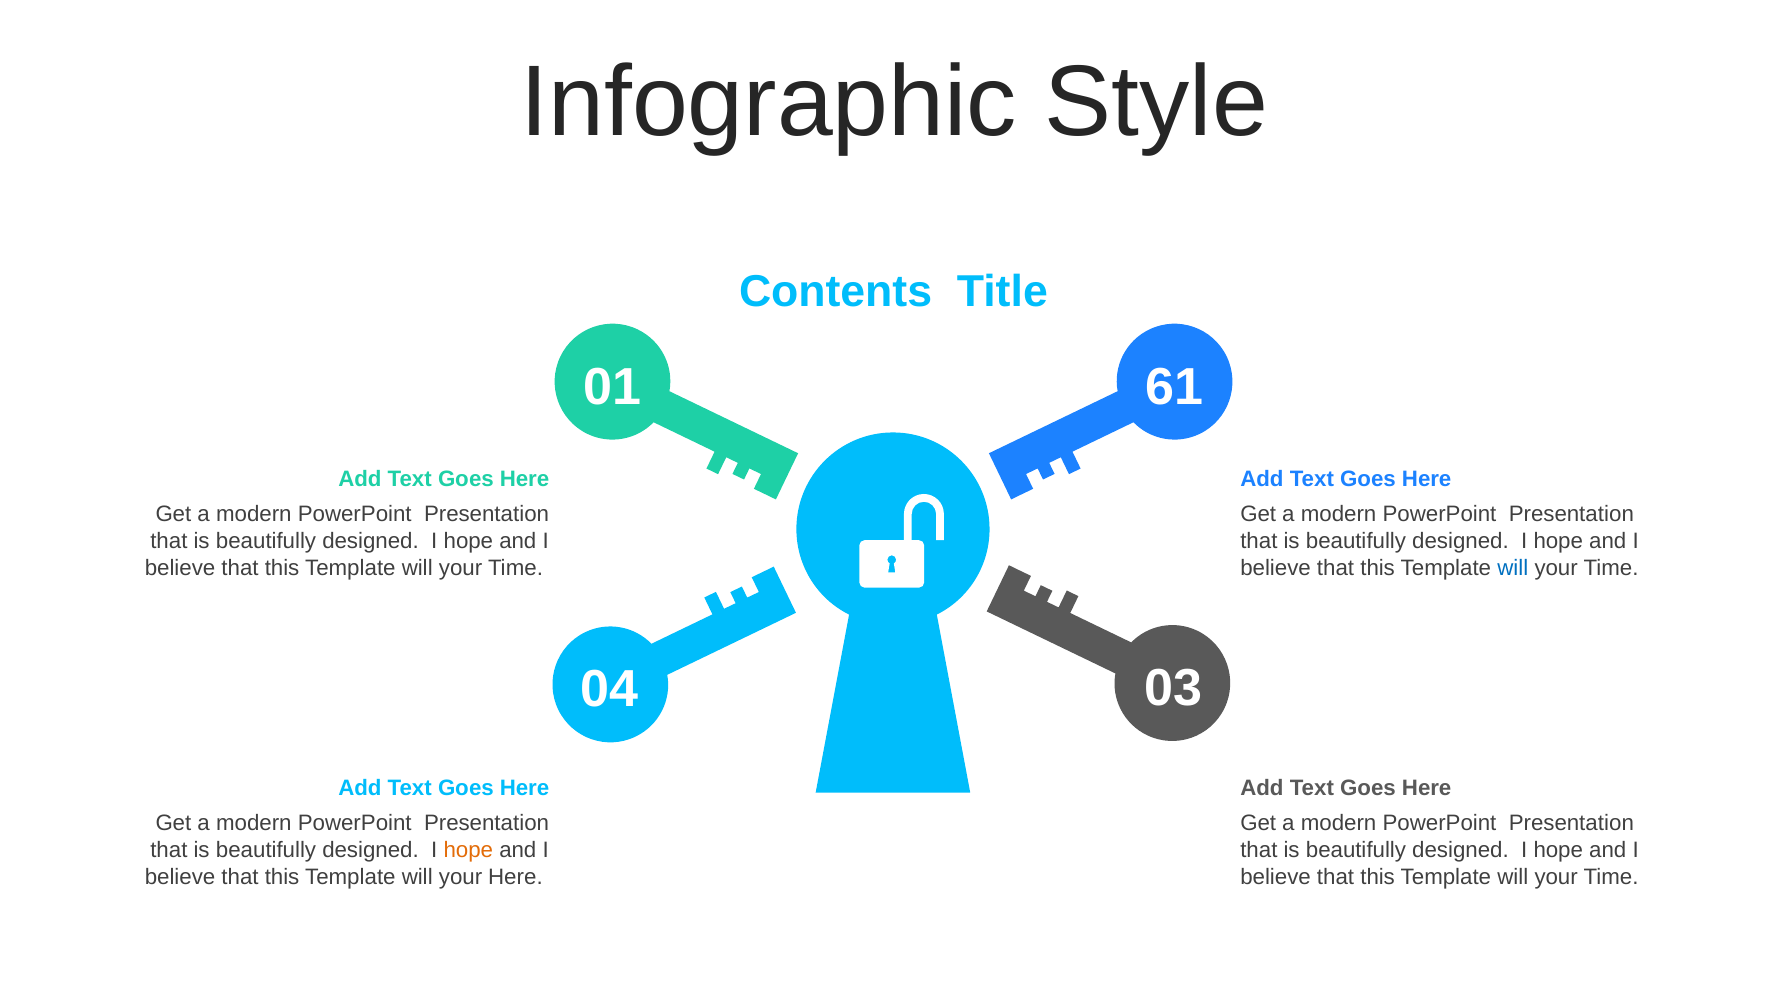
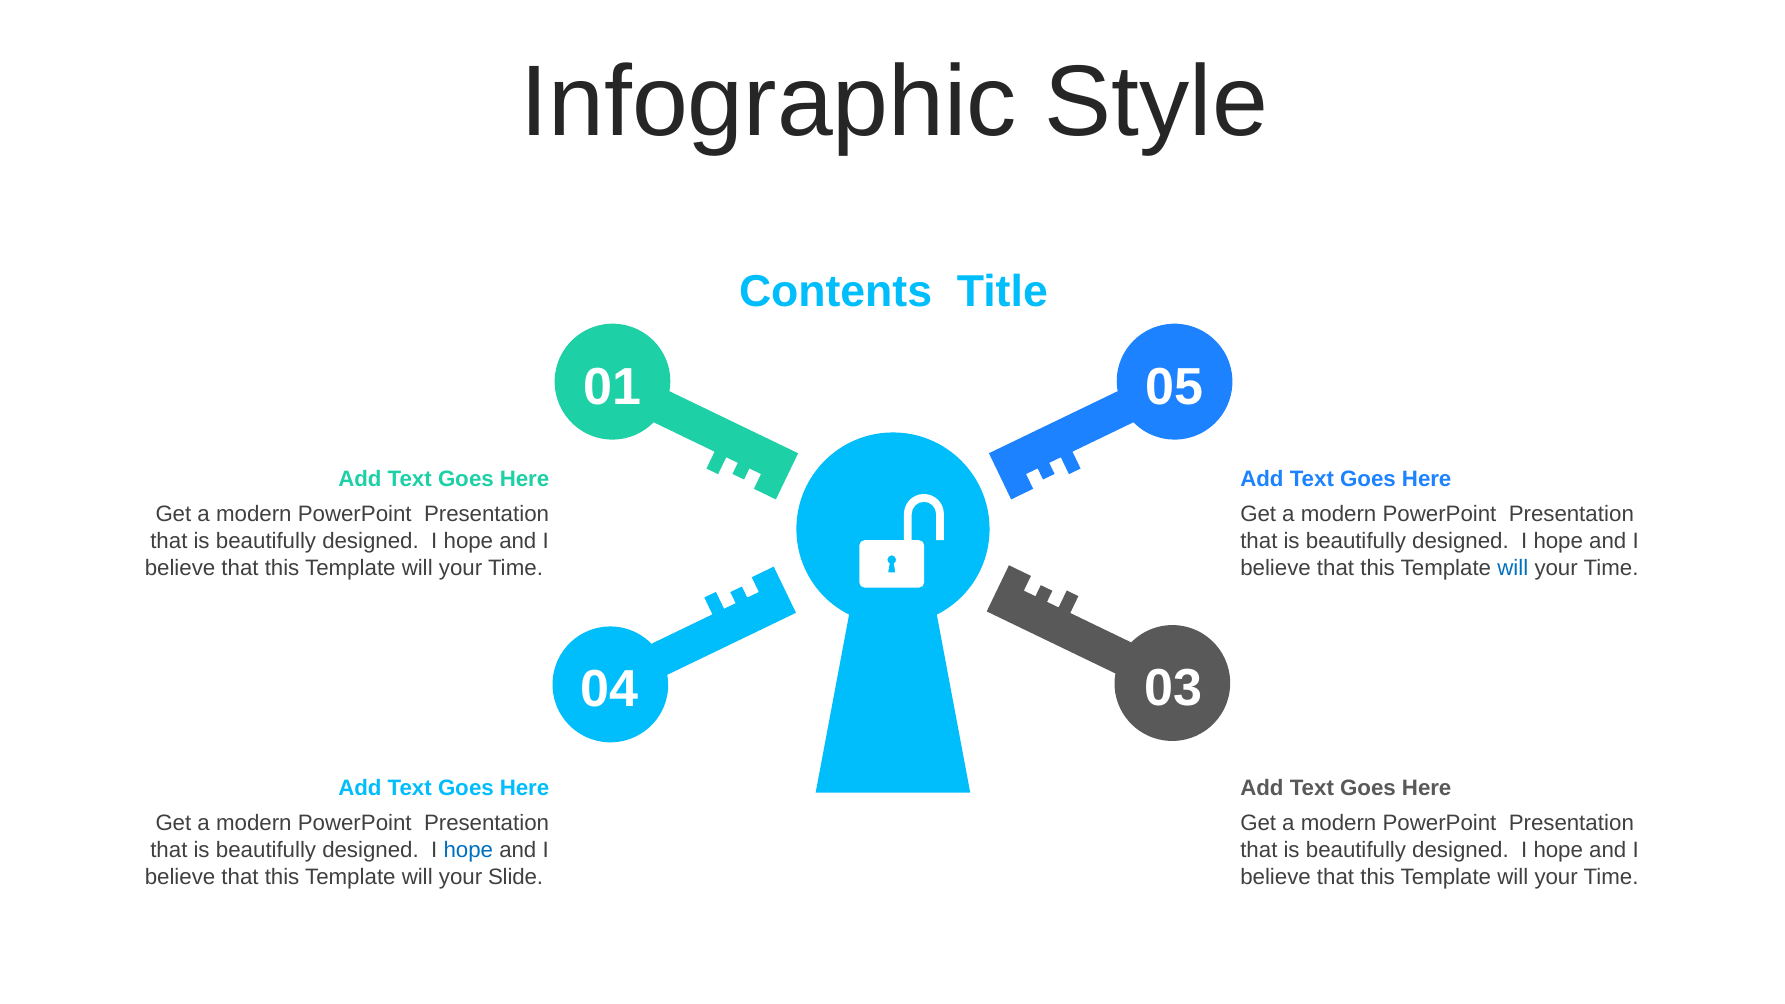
61: 61 -> 05 (1175, 387)
hope colour: orange -> blue (468, 850)
your Here: Here -> Slide (516, 877)
